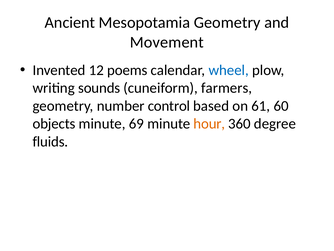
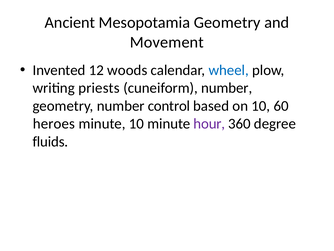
poems: poems -> woods (127, 70)
sounds: sounds -> priests (99, 88)
cuneiform farmers: farmers -> number (227, 88)
on 61: 61 -> 10 (261, 106)
objects: objects -> heroes (54, 124)
minute 69: 69 -> 10 (136, 124)
hour colour: orange -> purple (209, 124)
